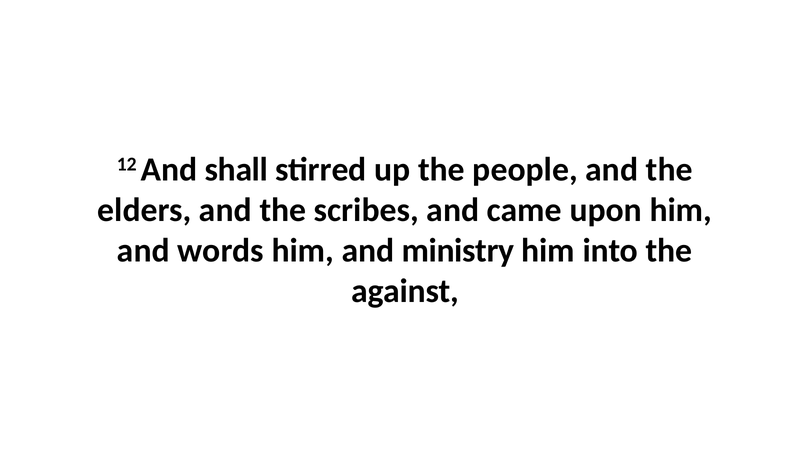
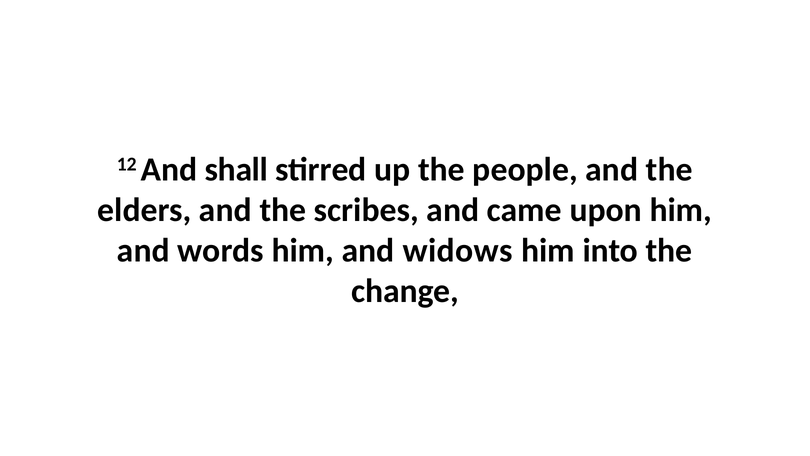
ministry: ministry -> widows (458, 250)
against: against -> change (405, 291)
